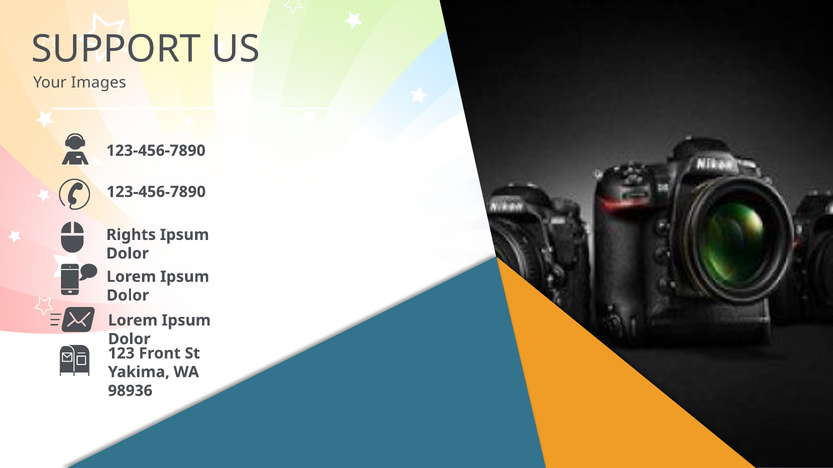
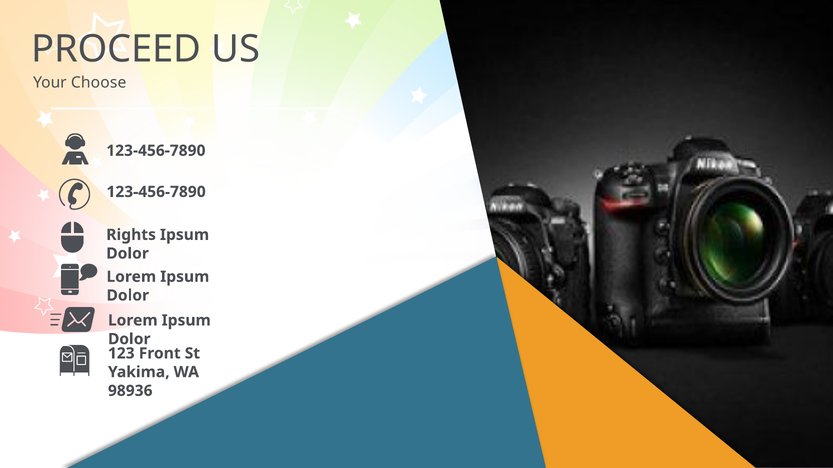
SUPPORT: SUPPORT -> PROCEED (116, 49)
Images: Images -> Choose (99, 83)
